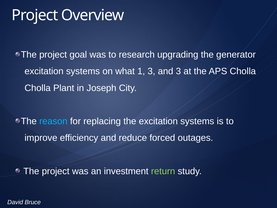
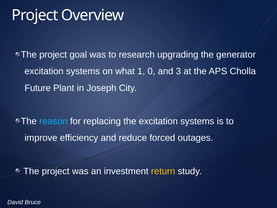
1 3: 3 -> 0 (151, 71)
Cholla: Cholla -> Future (38, 88)
return colour: light green -> yellow (163, 171)
